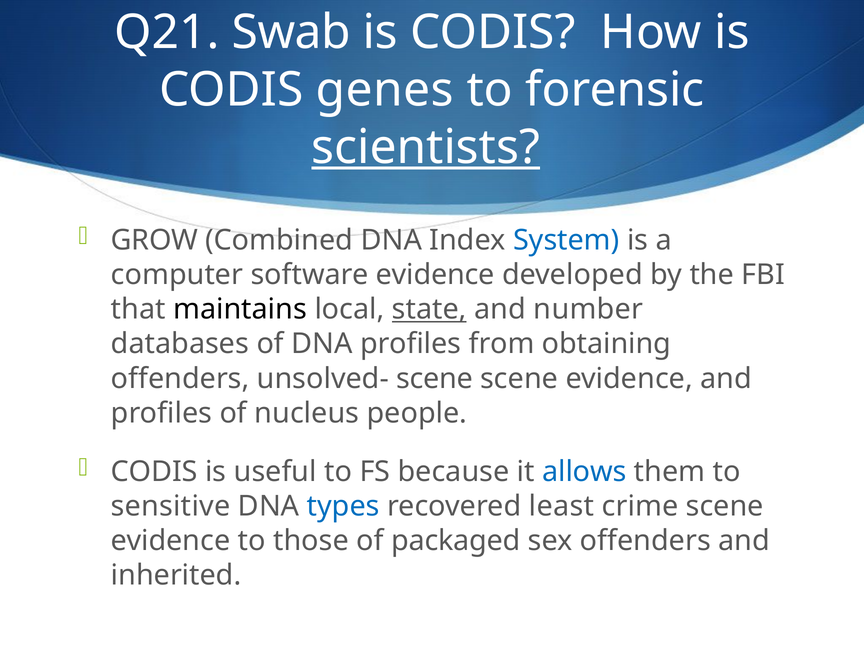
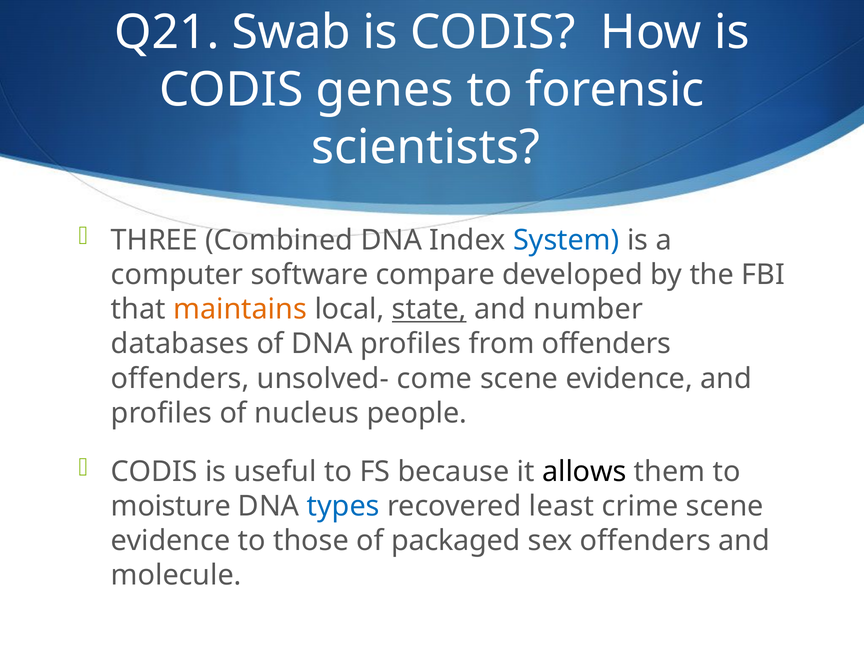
scientists underline: present -> none (426, 148)
GROW: GROW -> THREE (154, 240)
software evidence: evidence -> compare (435, 275)
maintains colour: black -> orange (240, 309)
from obtaining: obtaining -> offenders (607, 344)
unsolved- scene: scene -> come (434, 379)
allows colour: blue -> black (584, 472)
sensitive: sensitive -> moisture (171, 506)
inherited: inherited -> molecule (176, 575)
